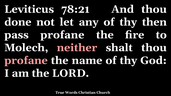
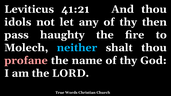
78:21: 78:21 -> 41:21 (75, 9)
done: done -> idols (18, 22)
pass profane: profane -> haughty (62, 35)
neither colour: pink -> light blue (77, 48)
